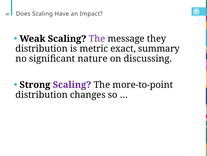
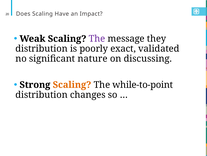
metric: metric -> poorly (94, 49)
summary: summary -> validated (159, 49)
Scaling colour: purple -> orange (72, 84)
more-to-point: more-to-point -> while-to-point (143, 84)
